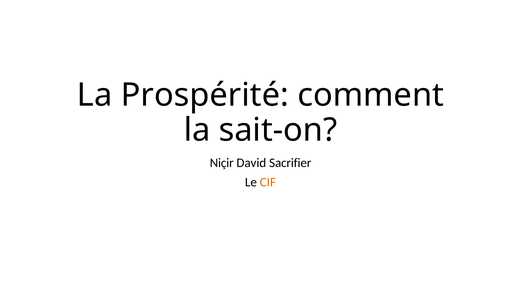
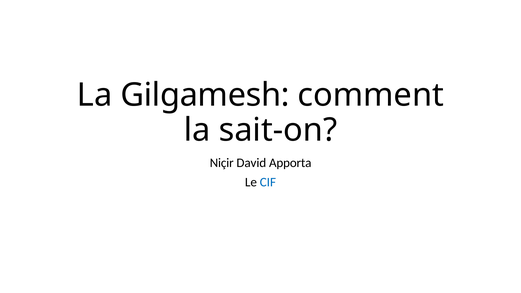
Prospérité: Prospérité -> Gilgamesh (205, 95)
Sacrifier: Sacrifier -> Apporta (290, 163)
CIF colour: orange -> blue (268, 182)
